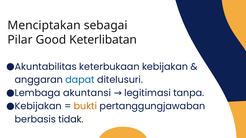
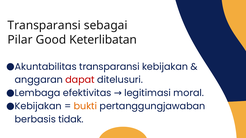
Menciptakan: Menciptakan -> Transparansi (44, 26)
Akuntabilitas keterbukaan: keterbukaan -> transparansi (109, 67)
dapat colour: blue -> red (80, 80)
akuntansi: akuntansi -> efektivitas (87, 93)
tanpa: tanpa -> moral (189, 93)
